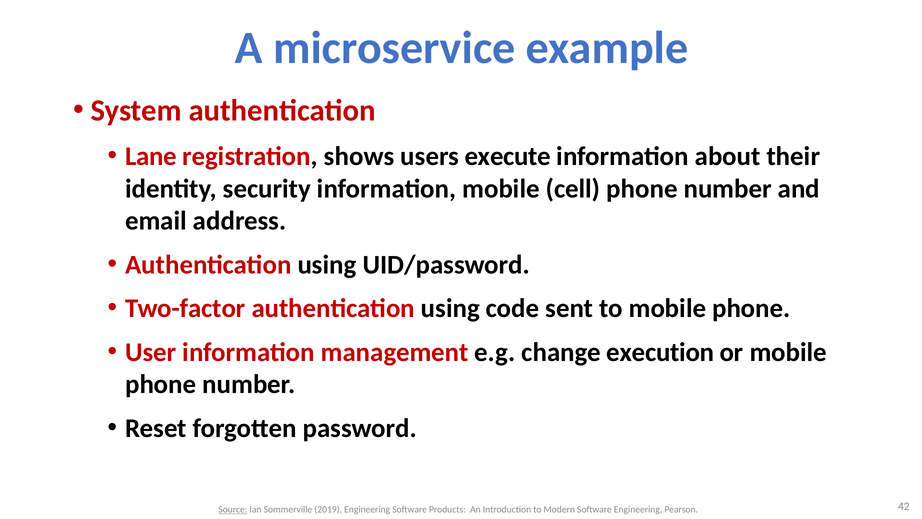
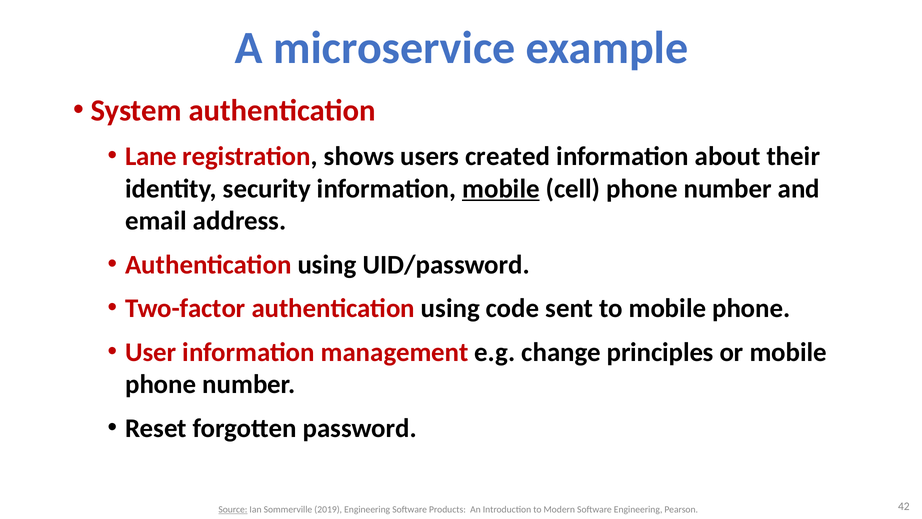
execute: execute -> created (508, 156)
mobile underline: none -> present (501, 189)
execution: execution -> principles (660, 352)
